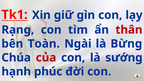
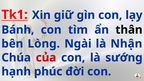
Rạng: Rạng -> Bánh (18, 30)
thân colour: red -> black (129, 30)
Toàn: Toàn -> Lòng (44, 44)
Bừng: Bừng -> Nhận (126, 44)
